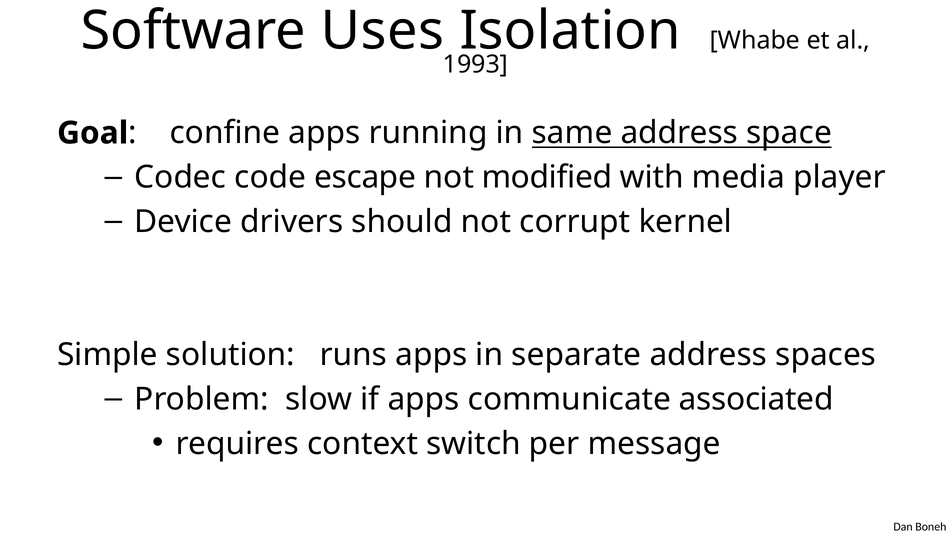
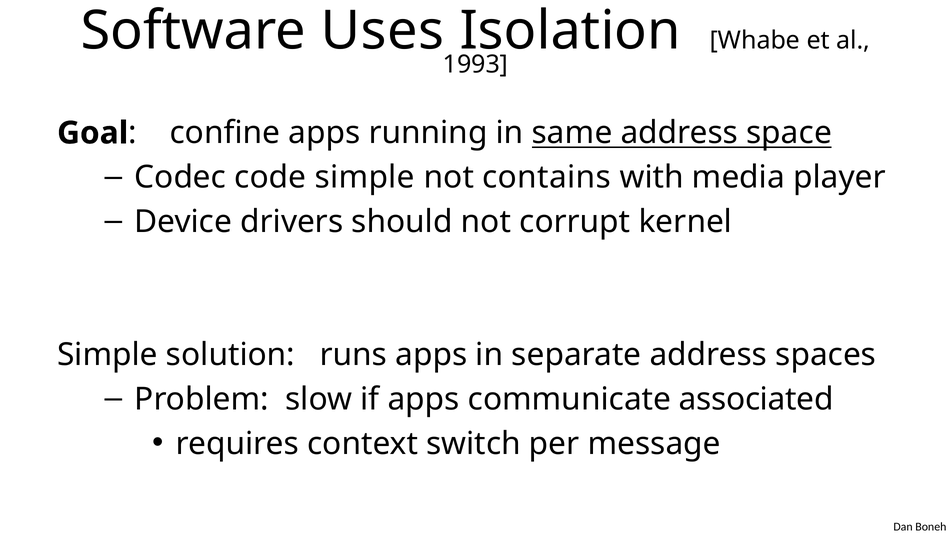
code escape: escape -> simple (365, 177)
modified: modified -> contains (547, 177)
